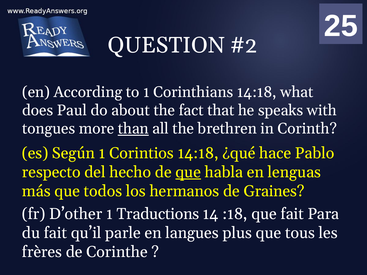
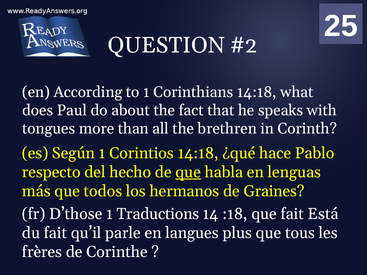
than underline: present -> none (133, 129)
D’other: D’other -> D’those (76, 214)
Para: Para -> Está (323, 214)
